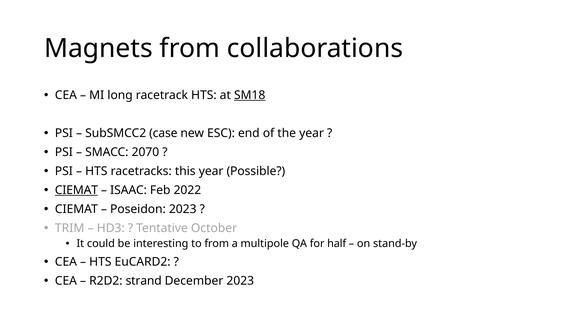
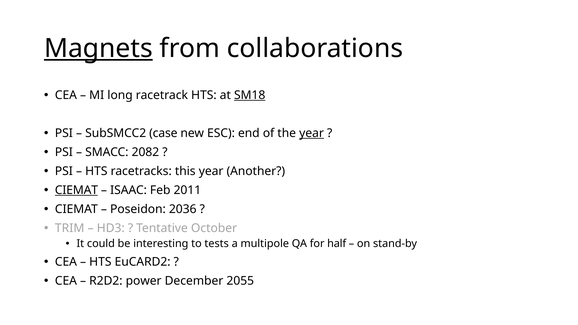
Magnets underline: none -> present (98, 49)
year underline: none -> present (312, 133)
2070: 2070 -> 2082 (145, 152)
Possible: Possible -> Another (256, 171)
2022: 2022 -> 2011 (187, 190)
Poseidon 2023: 2023 -> 2036 (183, 209)
to from: from -> tests (217, 244)
strand: strand -> power (144, 281)
December 2023: 2023 -> 2055 (240, 281)
